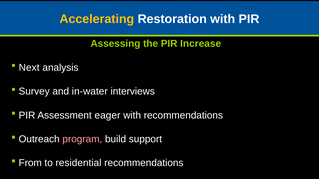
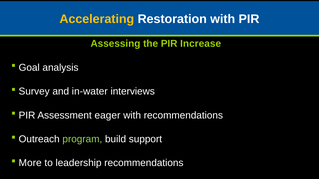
Next: Next -> Goal (29, 68)
program colour: pink -> light green (82, 139)
From: From -> More (30, 163)
residential: residential -> leadership (79, 163)
